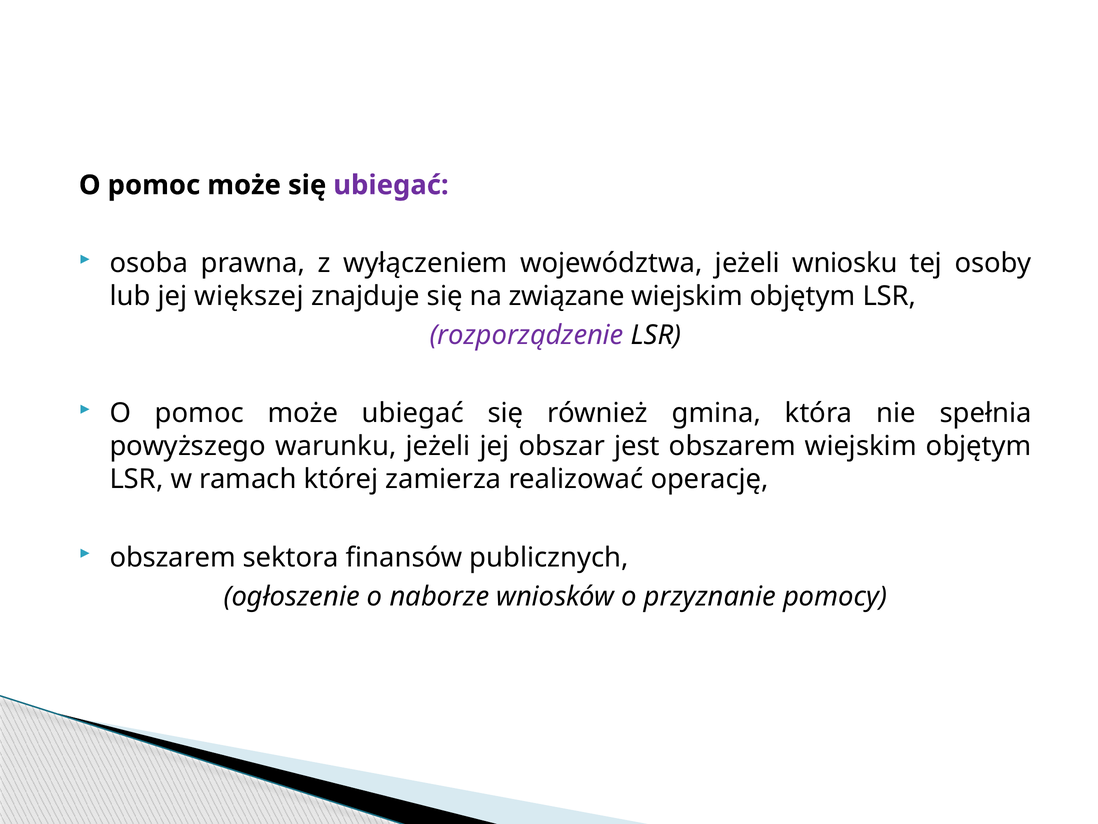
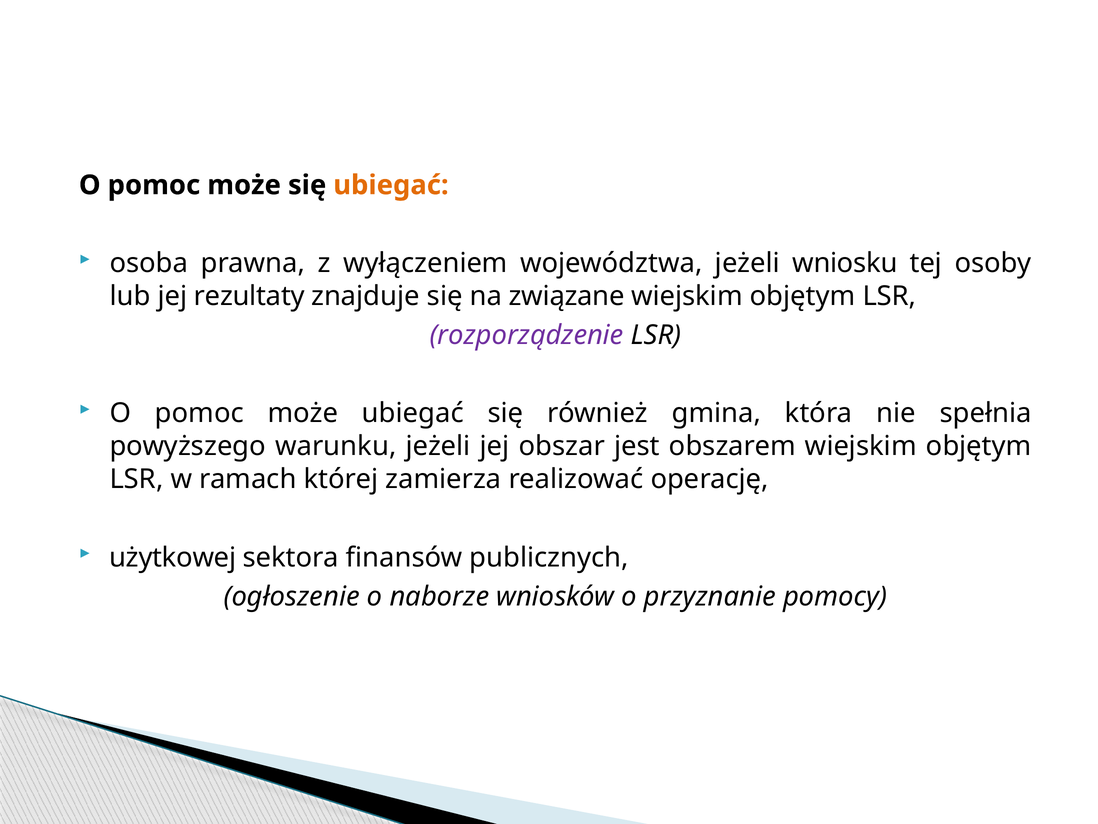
ubiegać colour: purple -> orange (391, 185)
większej: większej -> rezultaty (249, 296)
obszarem: obszarem -> użytkowej (173, 557)
